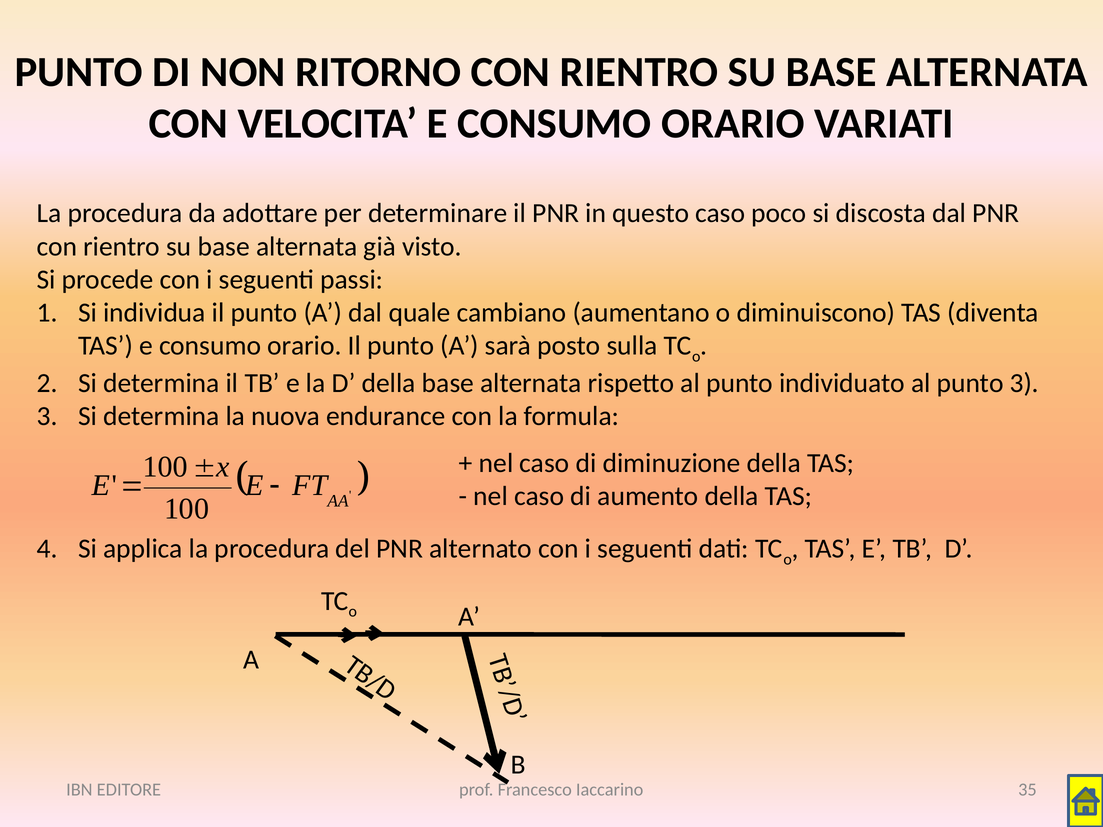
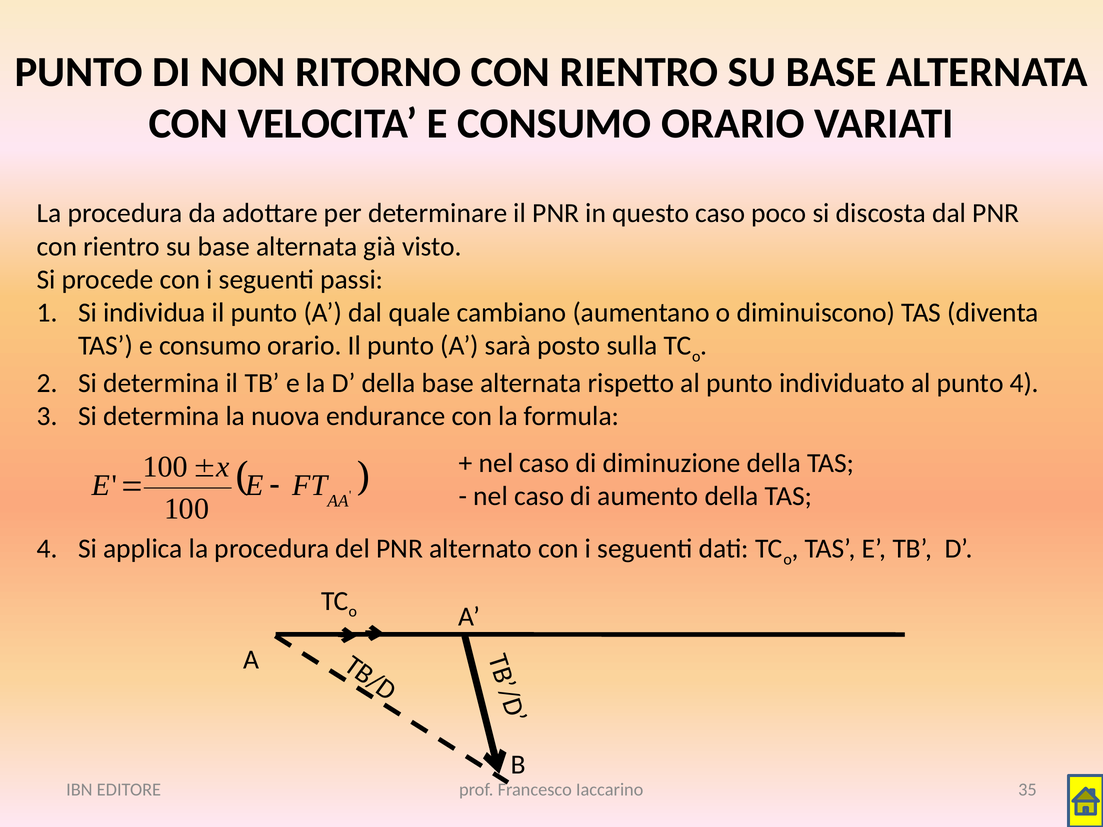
punto 3: 3 -> 4 (1024, 383)
